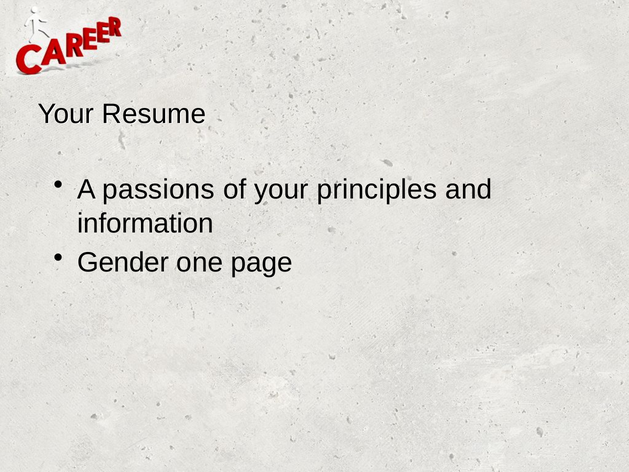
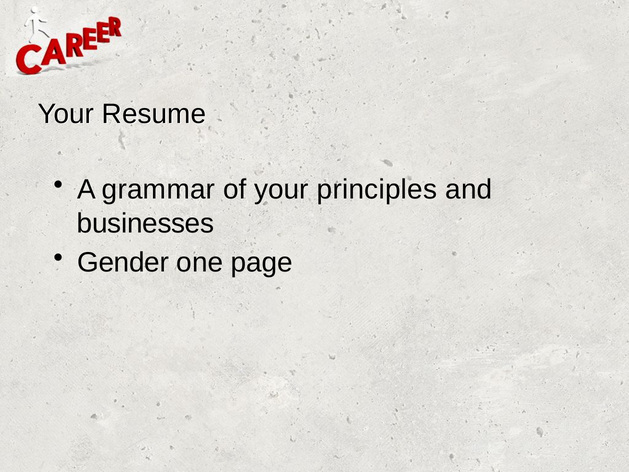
passions: passions -> grammar (159, 190)
information: information -> businesses (146, 223)
